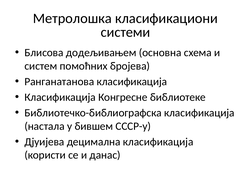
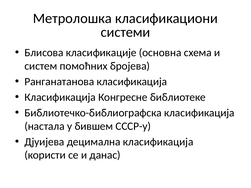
додељивањем: додељивањем -> класификације (101, 53)
